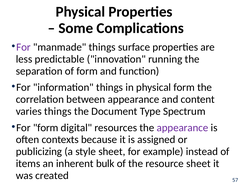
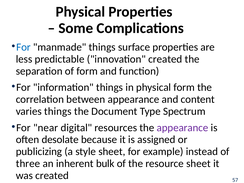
For colour: purple -> blue (24, 47)
innovation running: running -> created (165, 59)
For form: form -> near (46, 128)
contexts: contexts -> desolate (60, 140)
items: items -> three (28, 164)
